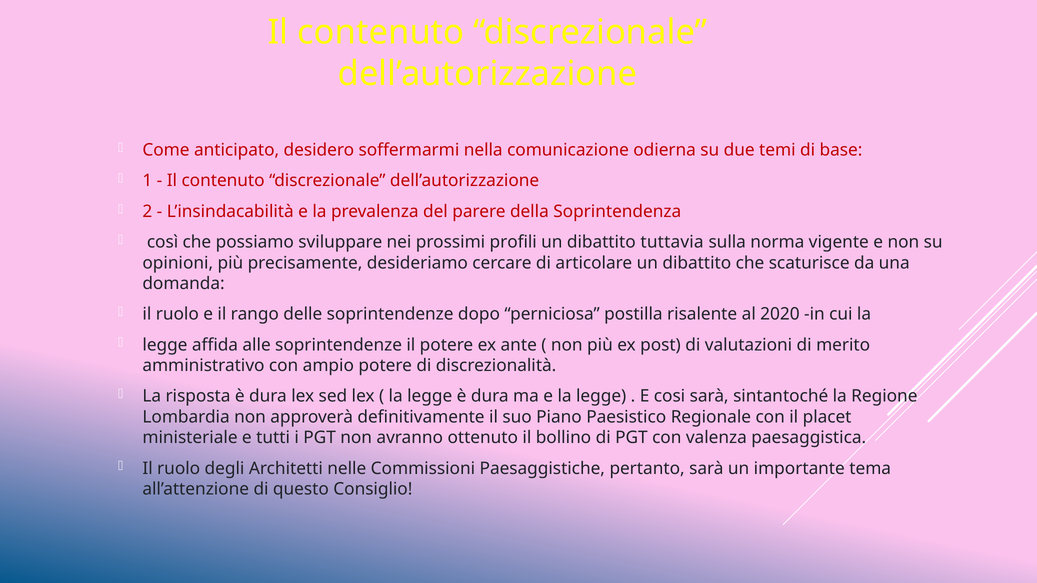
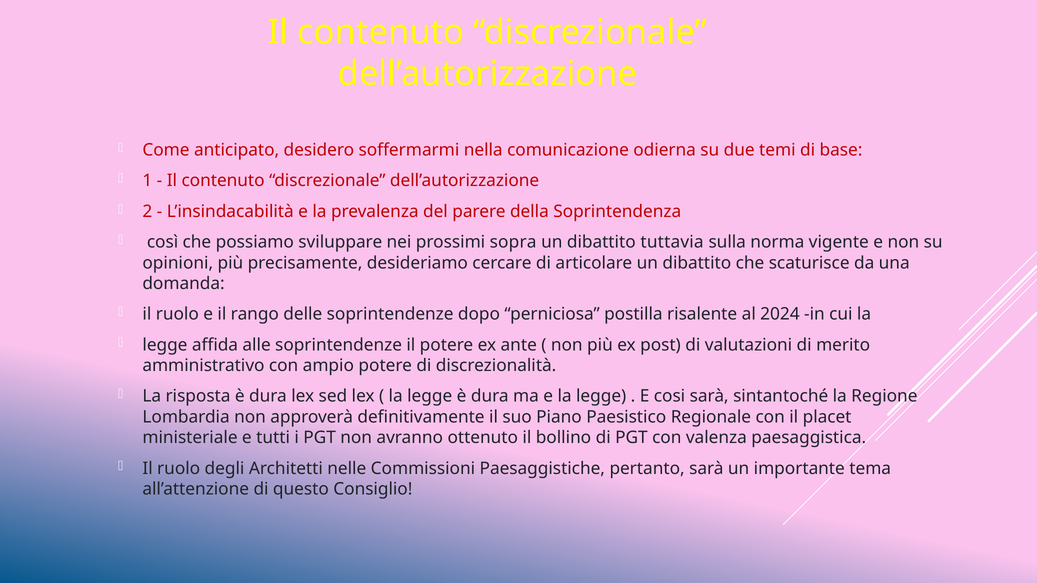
profili: profili -> sopra (513, 242)
2020: 2020 -> 2024 (780, 314)
